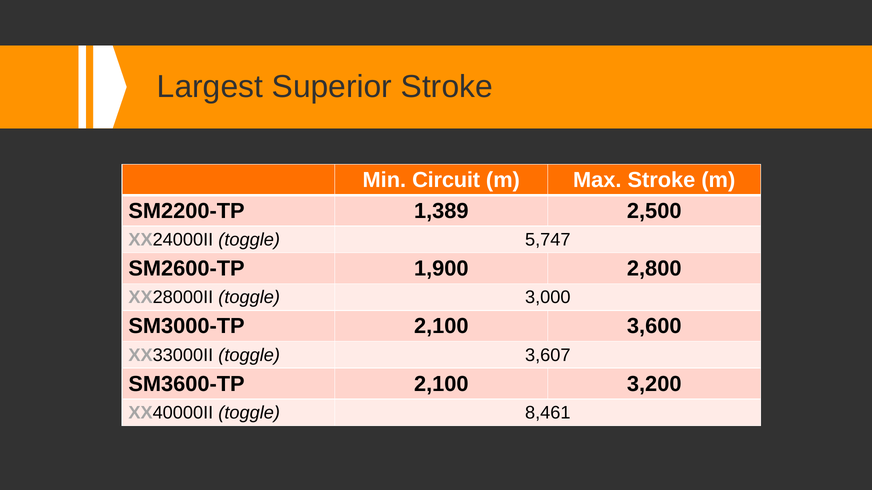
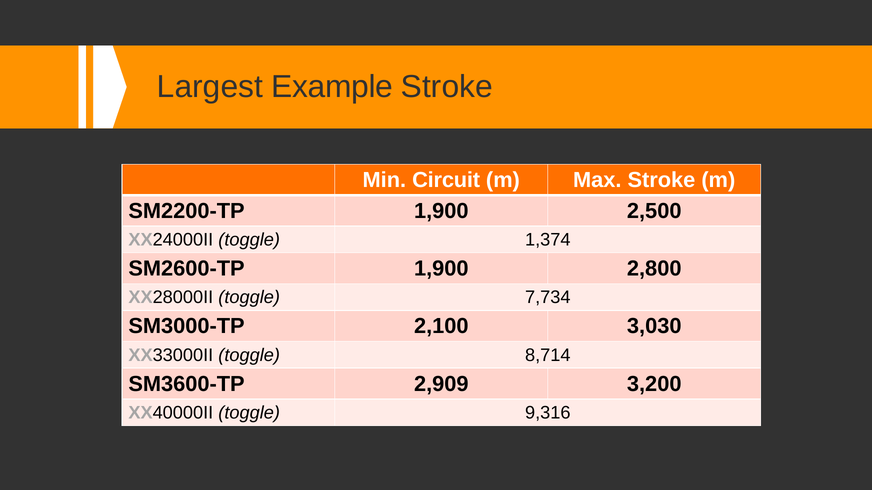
Superior: Superior -> Example (332, 87)
SM2200-TP 1,389: 1,389 -> 1,900 (441, 211)
5,747: 5,747 -> 1,374 (548, 240)
3,000: 3,000 -> 7,734 (548, 298)
3,600: 3,600 -> 3,030 (654, 327)
3,607: 3,607 -> 8,714 (548, 355)
SM3600-TP 2,100: 2,100 -> 2,909 (441, 384)
8,461: 8,461 -> 9,316 (548, 413)
